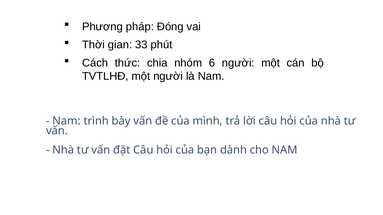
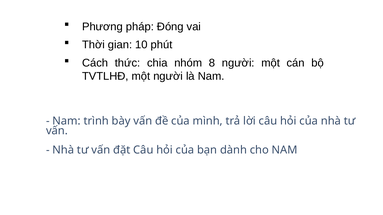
33: 33 -> 10 (141, 45)
6: 6 -> 8 (212, 63)
